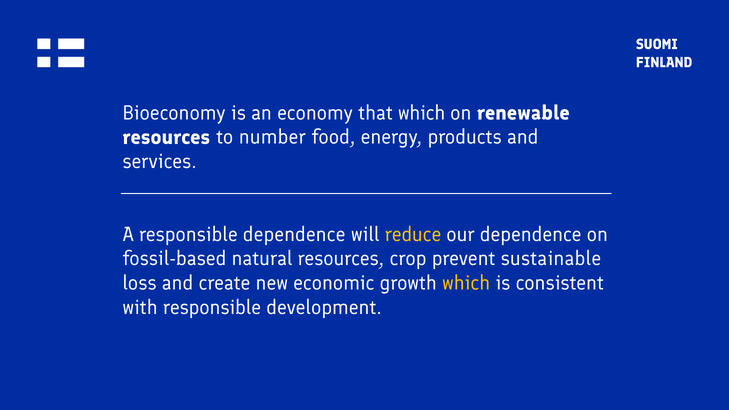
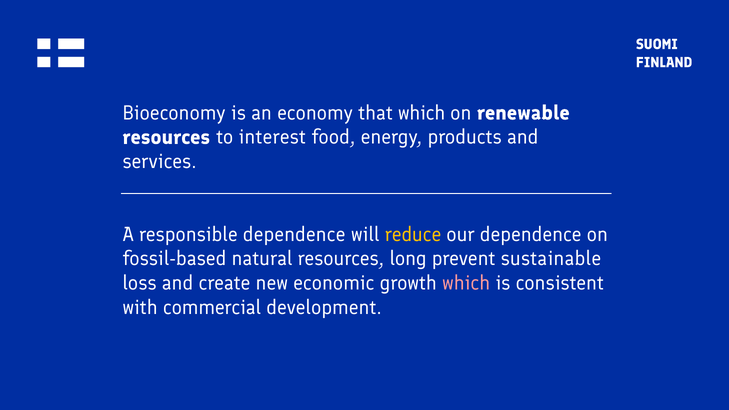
number: number -> interest (272, 137)
crop: crop -> long (408, 259)
which colour: yellow -> pink (466, 283)
with responsible: responsible -> commercial (212, 307)
